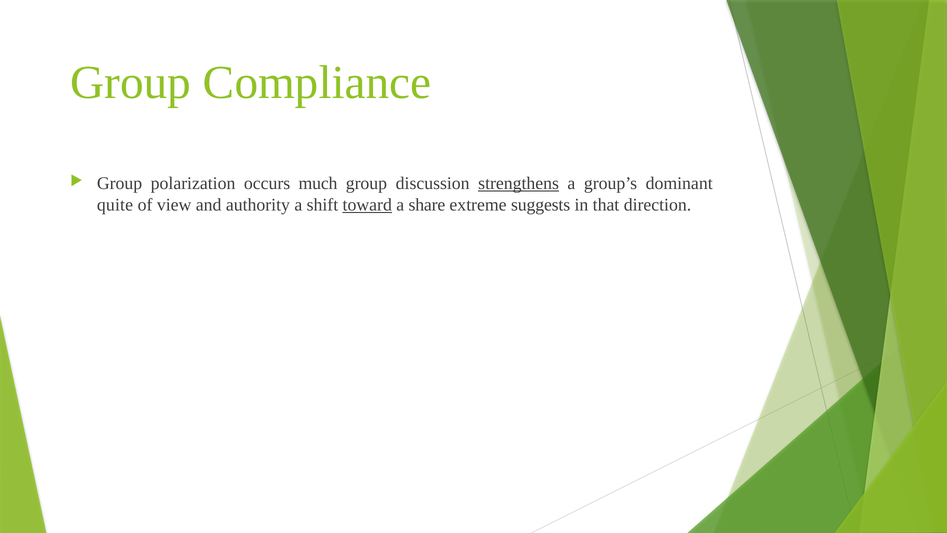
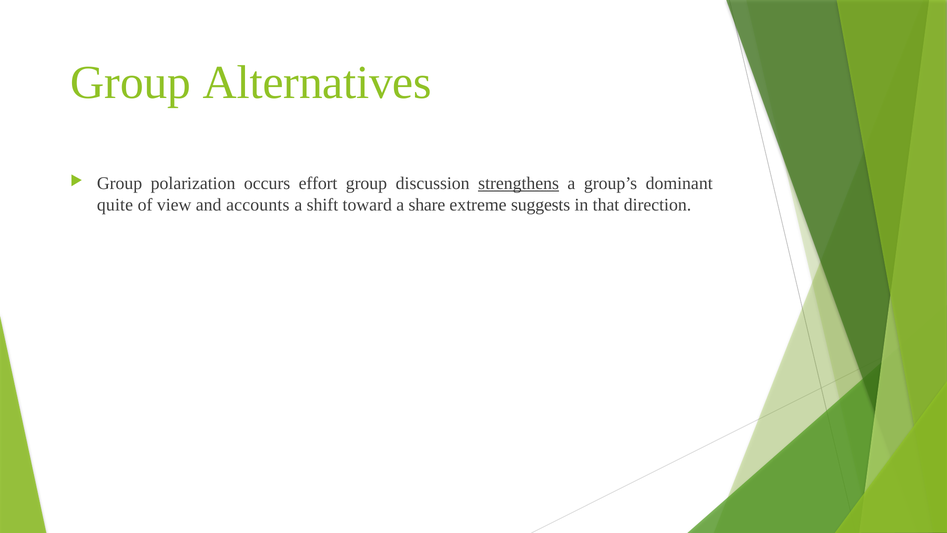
Compliance: Compliance -> Alternatives (317, 83)
much: much -> effort (318, 183)
authority: authority -> accounts (258, 205)
toward underline: present -> none (367, 205)
